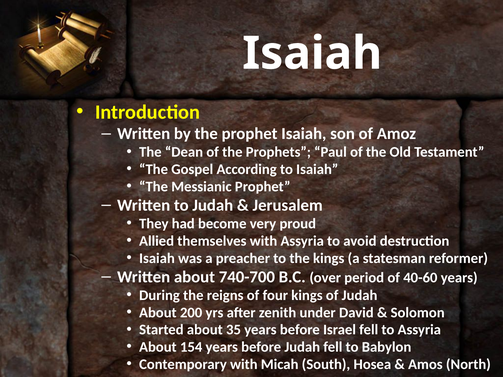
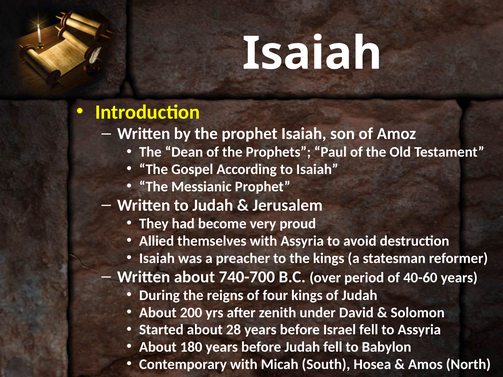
35: 35 -> 28 (234, 330)
154: 154 -> 180 (191, 347)
